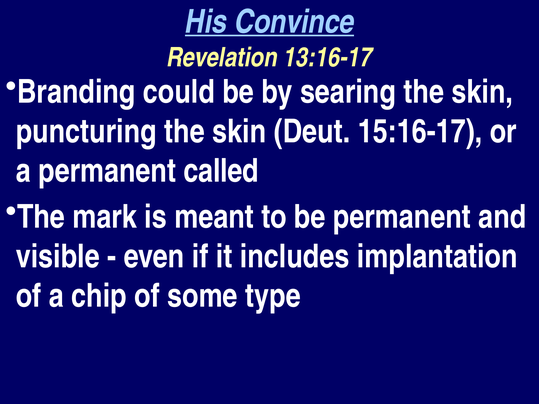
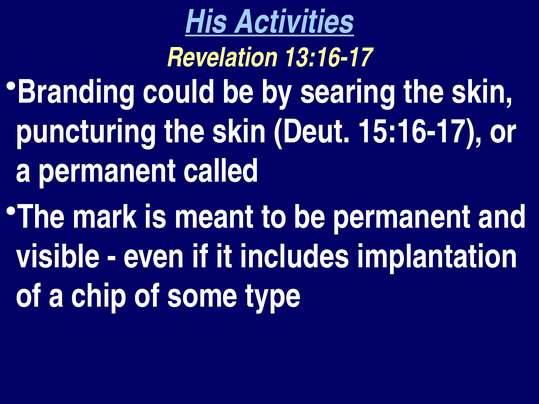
Convince: Convince -> Activities (294, 22)
